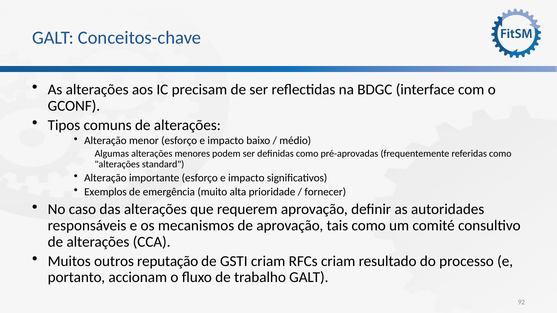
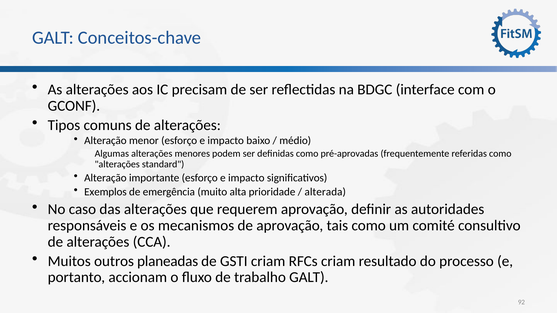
fornecer: fornecer -> alterada (325, 192)
reputação: reputação -> planeadas (168, 261)
